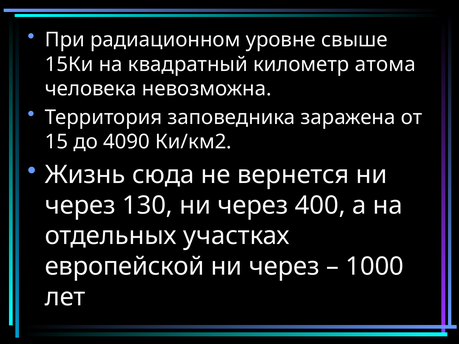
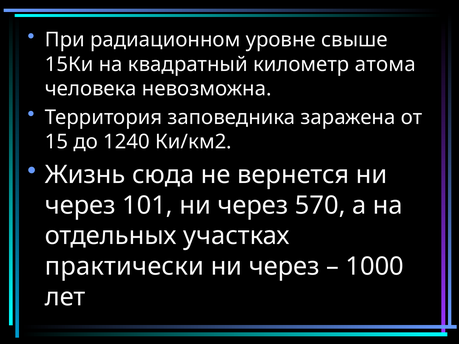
4090: 4090 -> 1240 (127, 142)
130: 130 -> 101 (148, 205)
400: 400 -> 570 (320, 205)
европейской: европейской -> практически (124, 267)
